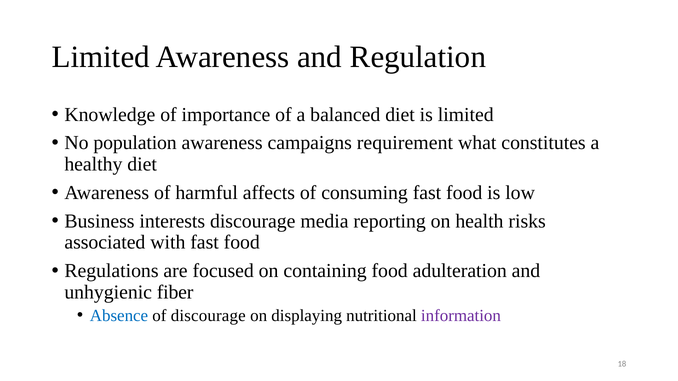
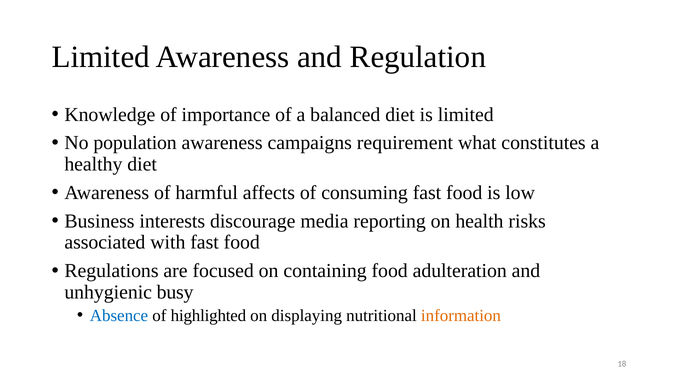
fiber: fiber -> busy (175, 292)
of discourage: discourage -> highlighted (208, 316)
information colour: purple -> orange (461, 316)
